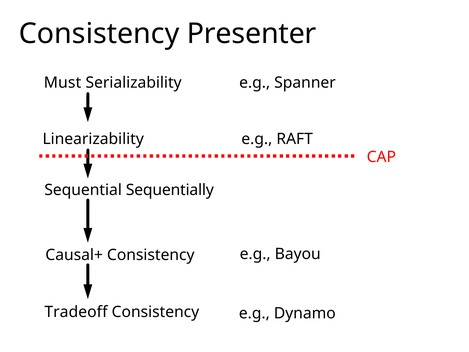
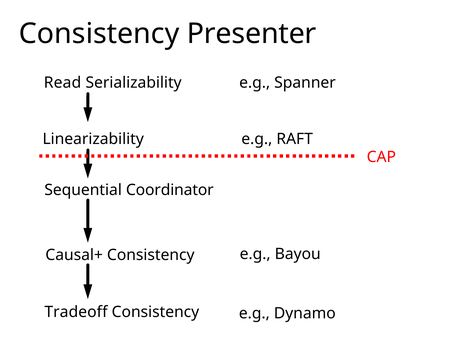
Must: Must -> Read (63, 83)
Sequentially: Sequentially -> Coordinator (170, 190)
